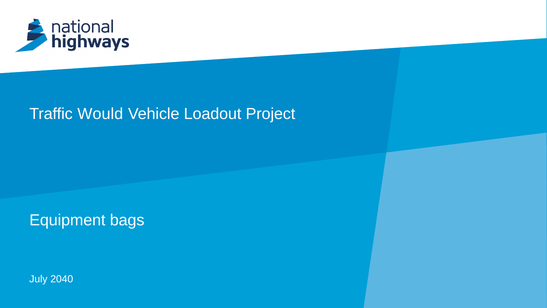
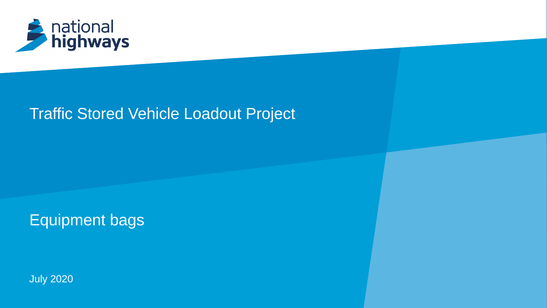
Would: Would -> Stored (100, 114)
2040: 2040 -> 2020 (62, 279)
